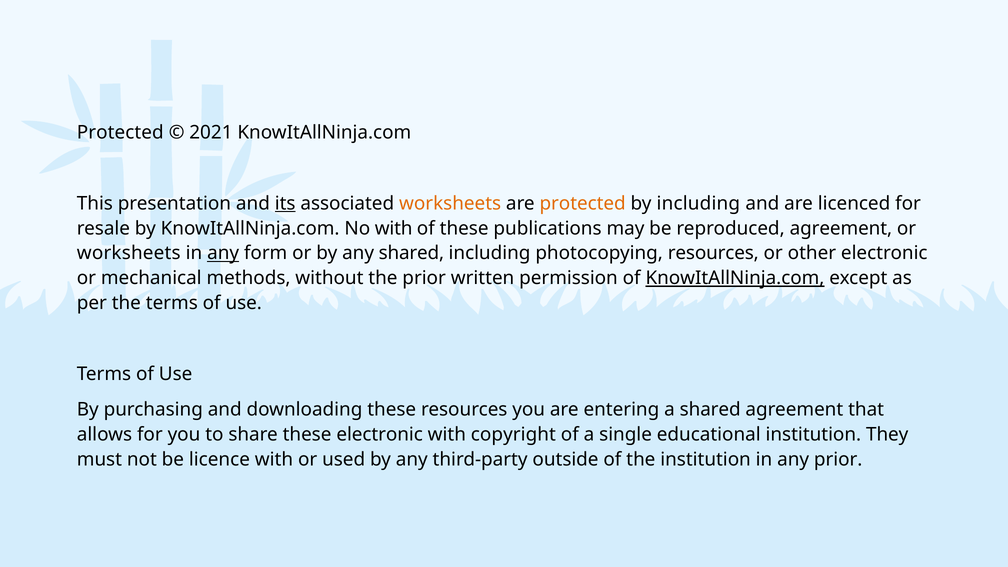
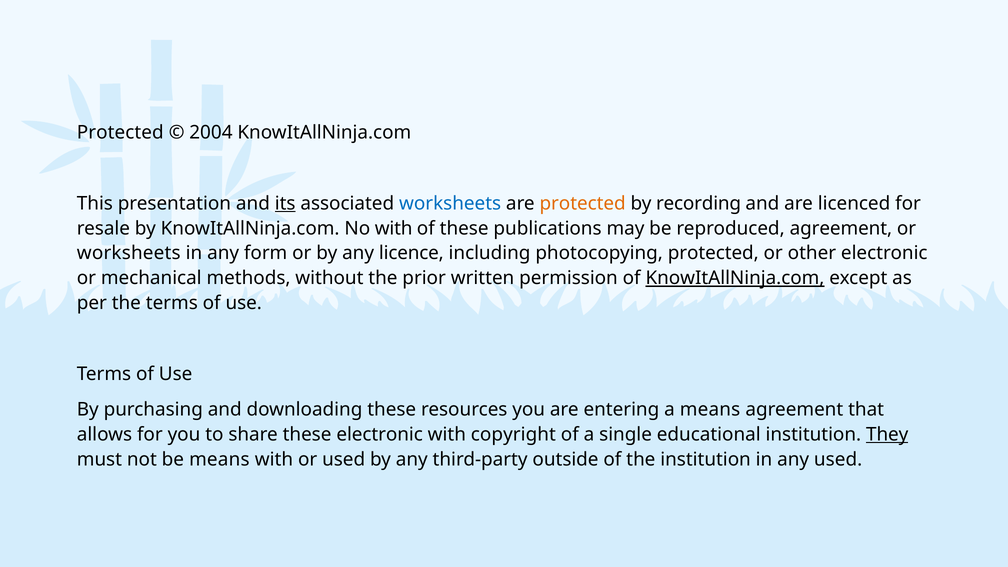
2021: 2021 -> 2004 (211, 132)
worksheets colour: orange -> blue (450, 203)
by including: including -> recording (699, 203)
any underline: present -> none (223, 253)
any shared: shared -> licence (411, 253)
photocopying resources: resources -> protected (713, 253)
a shared: shared -> means (710, 409)
They underline: none -> present (887, 434)
be licence: licence -> means (219, 459)
any prior: prior -> used (838, 459)
